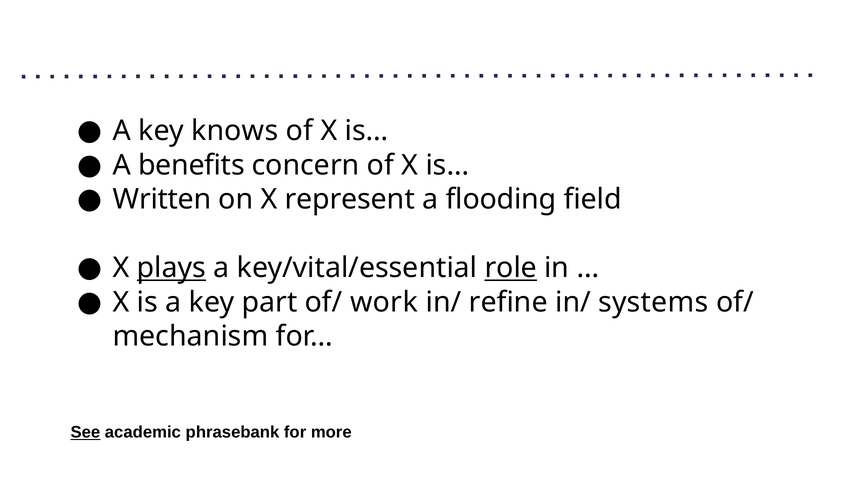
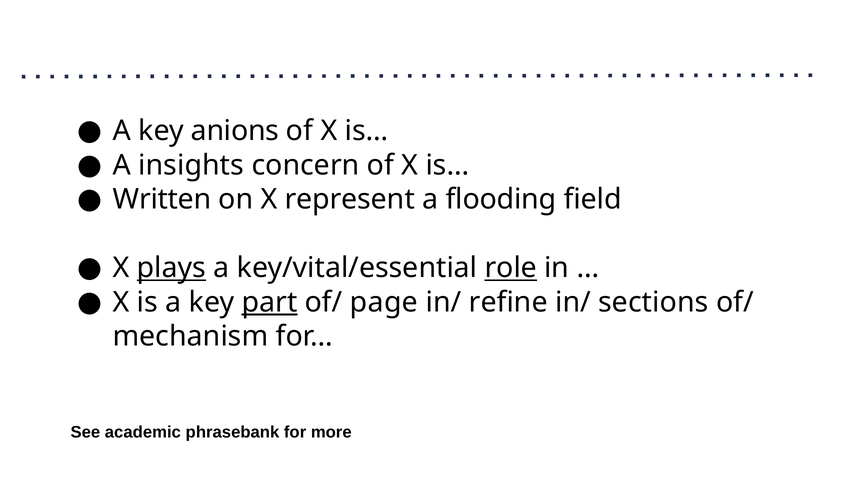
knows: knows -> anions (235, 131)
benefits: benefits -> insights (191, 165)
part underline: none -> present (269, 302)
work: work -> page (384, 302)
systems: systems -> sections (653, 302)
See underline: present -> none (85, 432)
